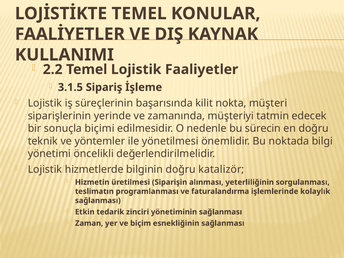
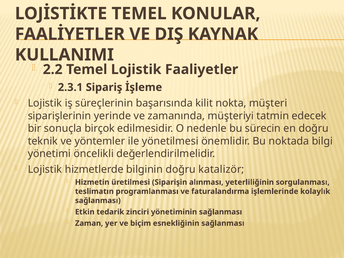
3.1.5: 3.1.5 -> 2.3.1 (70, 87)
biçimi: biçimi -> birçok (100, 128)
